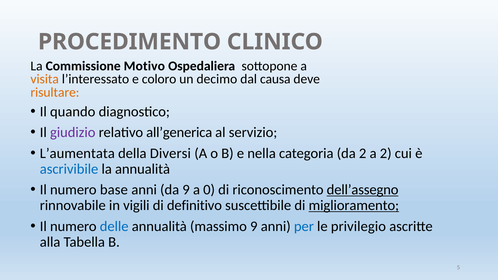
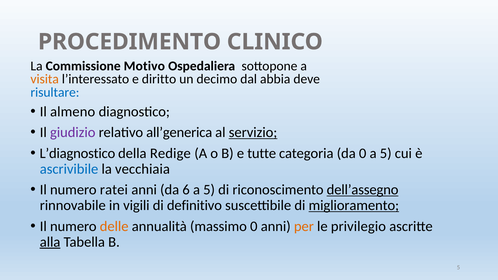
coloro: coloro -> diritto (159, 79)
causa: causa -> abbia (275, 79)
risultare colour: orange -> blue (55, 92)
quando: quando -> almeno (73, 112)
servizio underline: none -> present (253, 132)
L’aumentata: L’aumentata -> L’diagnostico (77, 153)
Diversi: Diversi -> Redige (170, 153)
nella: nella -> tutte (262, 153)
da 2: 2 -> 0 (363, 153)
2: 2 -> 5 (386, 153)
la annualità: annualità -> vecchiaia (142, 169)
base: base -> ratei (114, 190)
da 9: 9 -> 6 (186, 190)
0: 0 -> 5 (209, 190)
delle colour: blue -> orange (114, 226)
massimo 9: 9 -> 0 (254, 226)
per colour: blue -> orange (304, 226)
alla underline: none -> present (50, 242)
